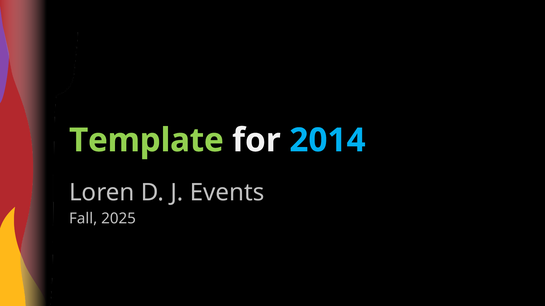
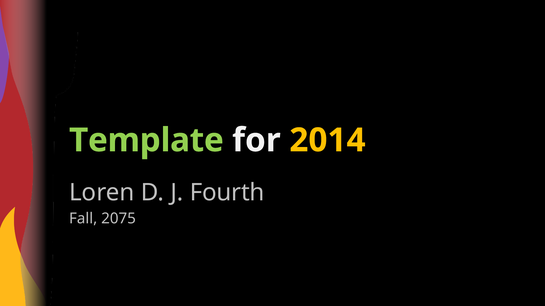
2014 colour: light blue -> yellow (327, 140)
Events: Events -> Fourth (227, 193)
2025: 2025 -> 2075 (119, 219)
